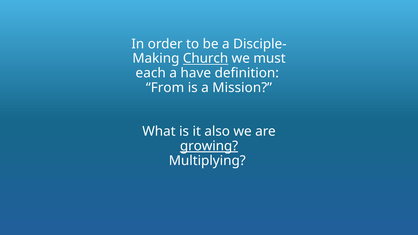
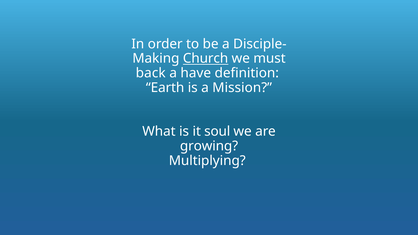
each: each -> back (151, 73)
From: From -> Earth (165, 88)
also: also -> soul (217, 131)
growing underline: present -> none (209, 146)
